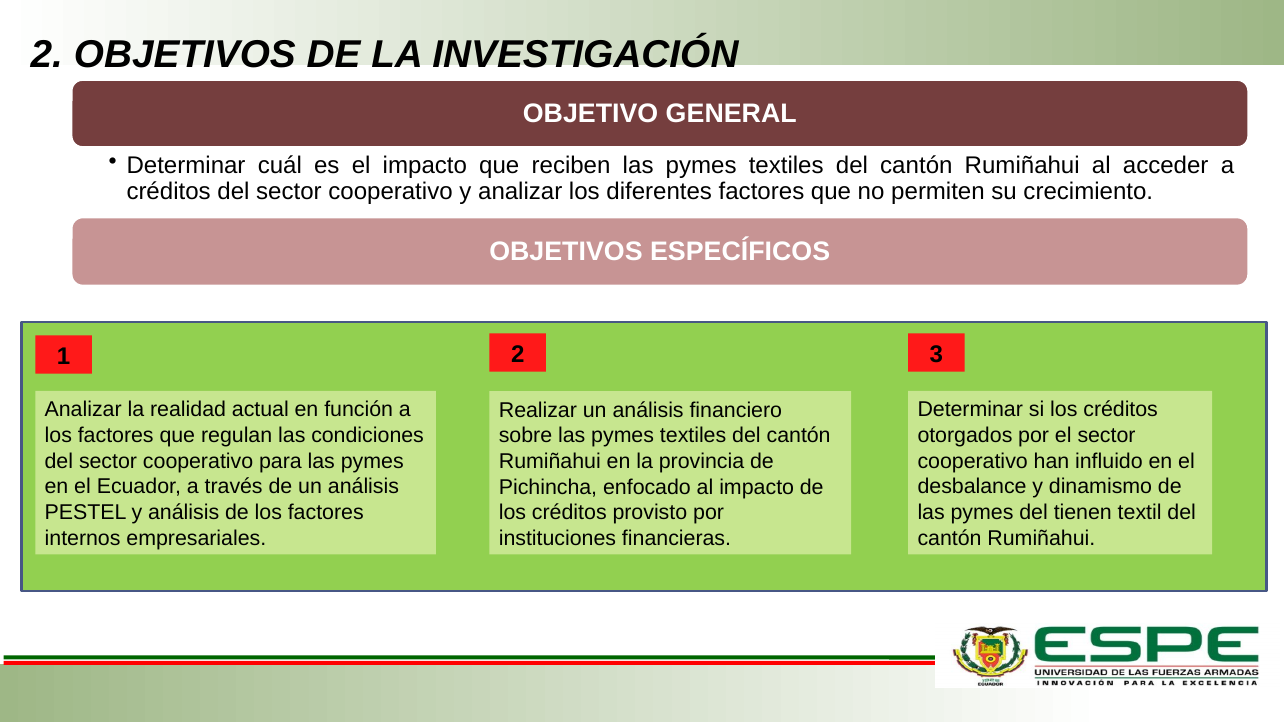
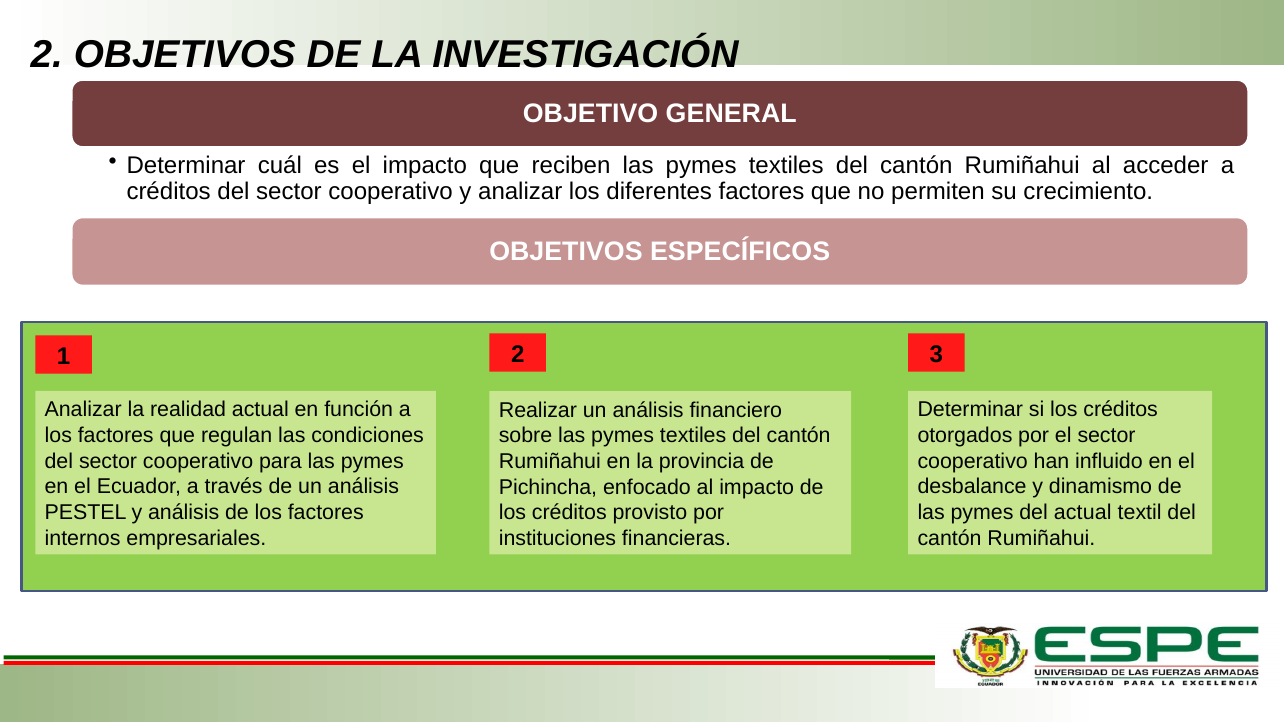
del tienen: tienen -> actual (1083, 513)
